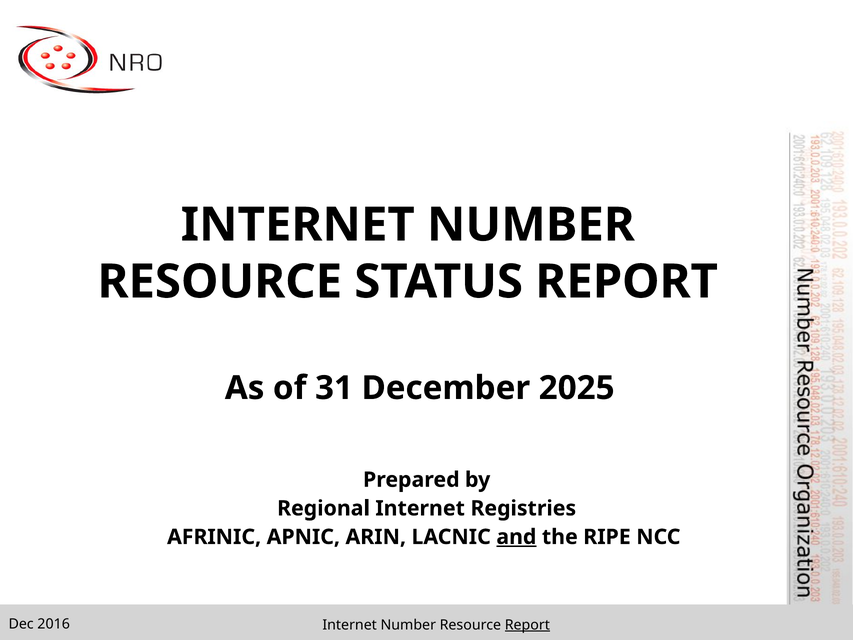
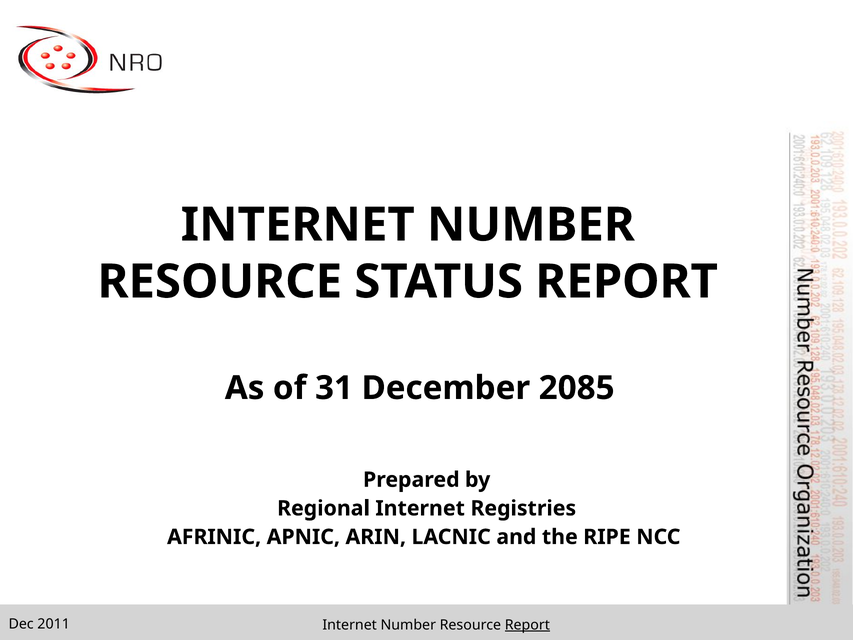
2025: 2025 -> 2085 (577, 388)
and underline: present -> none (516, 537)
2016: 2016 -> 2011 (54, 624)
